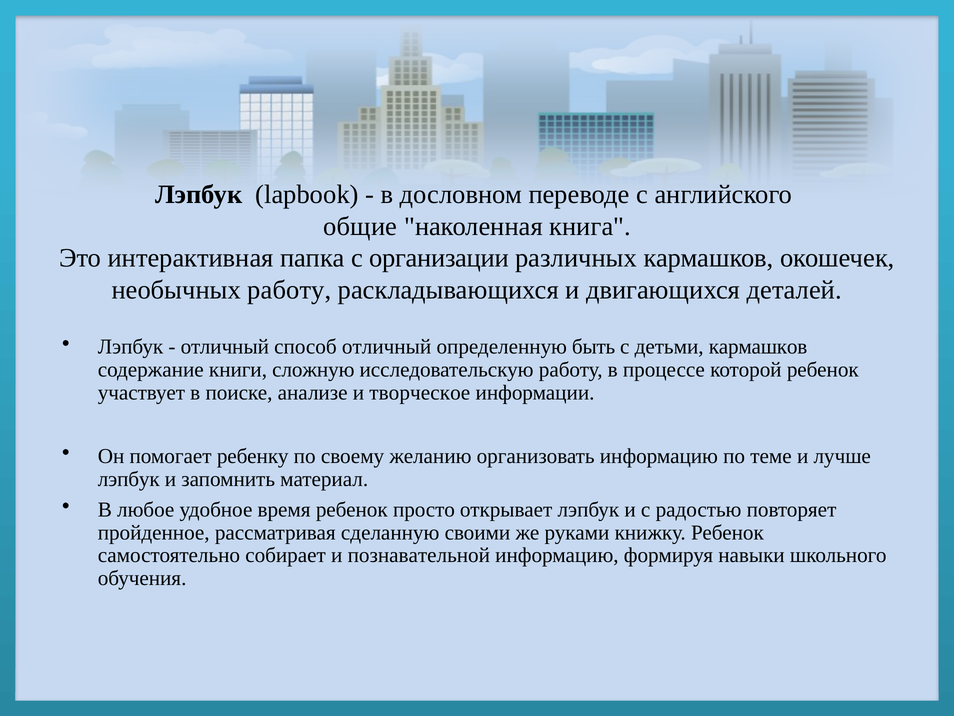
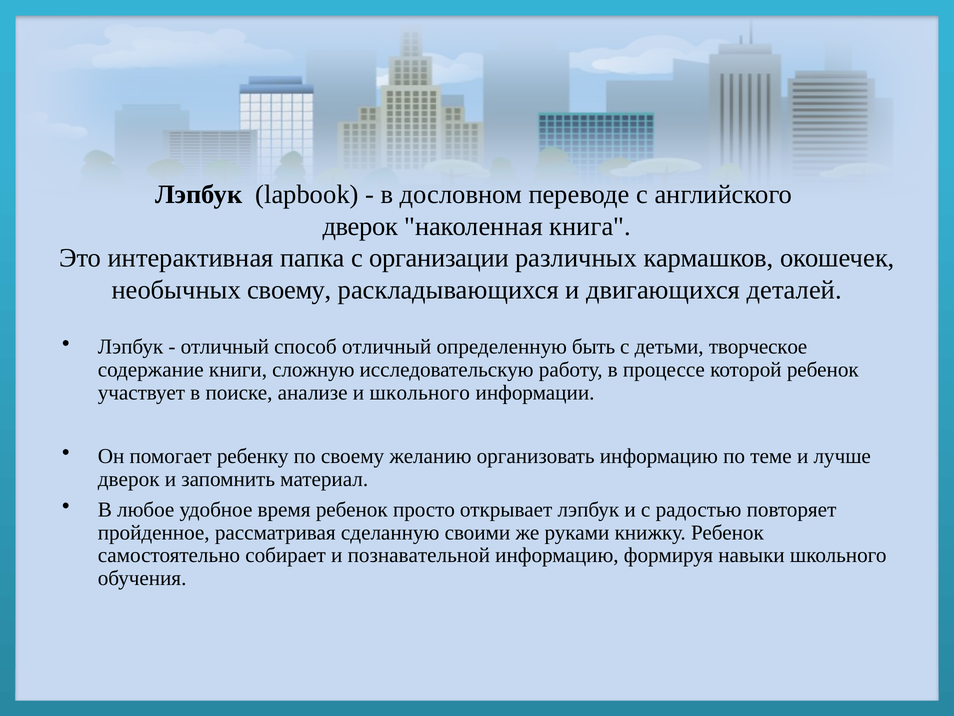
общие: общие -> дверок (360, 226)
необычных работу: работу -> своему (289, 290)
детьми кармашков: кармашков -> творческое (758, 347)
и творческое: творческое -> школьного (420, 392)
лэпбук: лэпбук -> дверок (129, 479)
